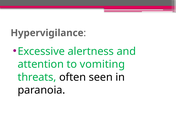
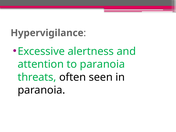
to vomiting: vomiting -> paranoia (102, 64)
